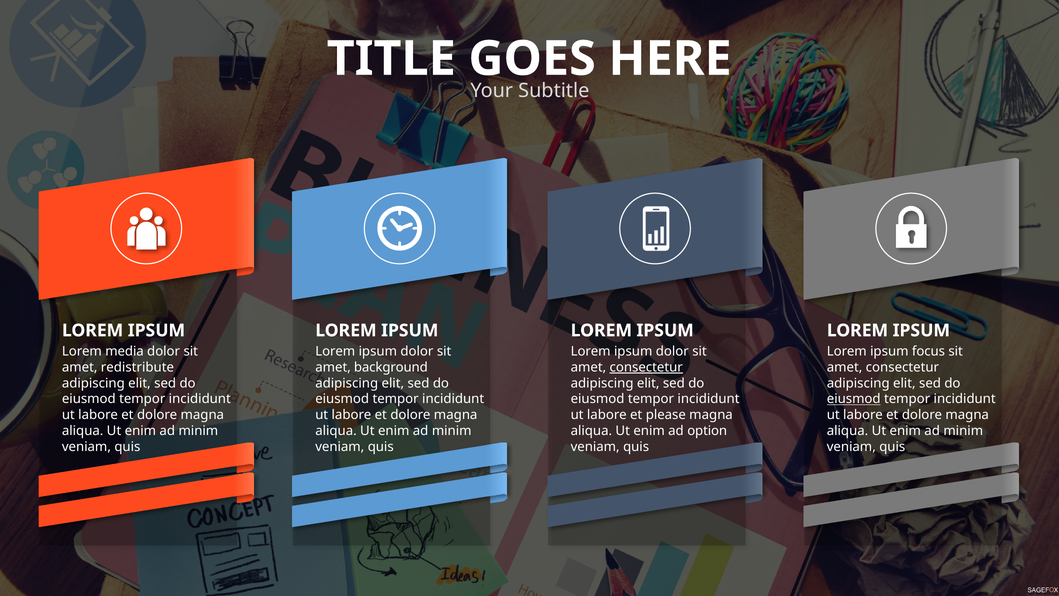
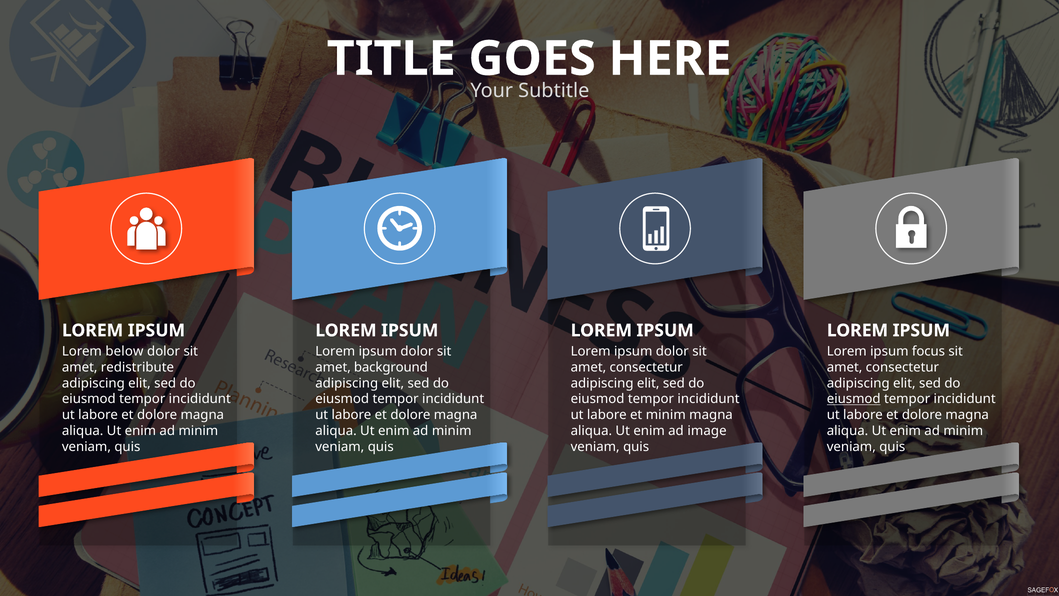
media: media -> below (124, 351)
consectetur underline: present -> none (646, 367)
et please: please -> minim (666, 415)
option: option -> image (707, 431)
